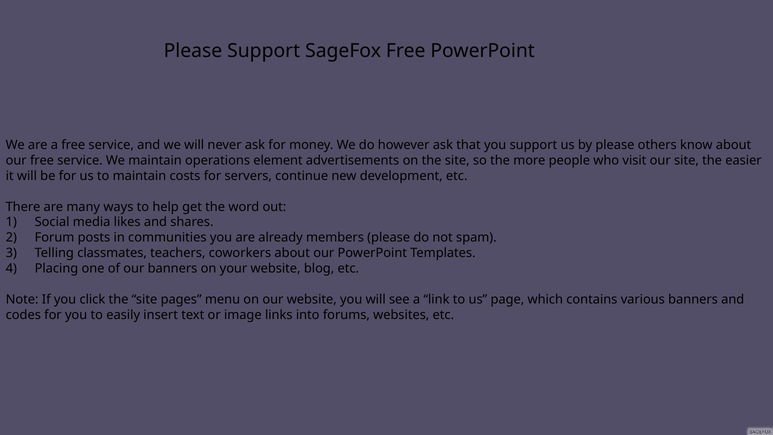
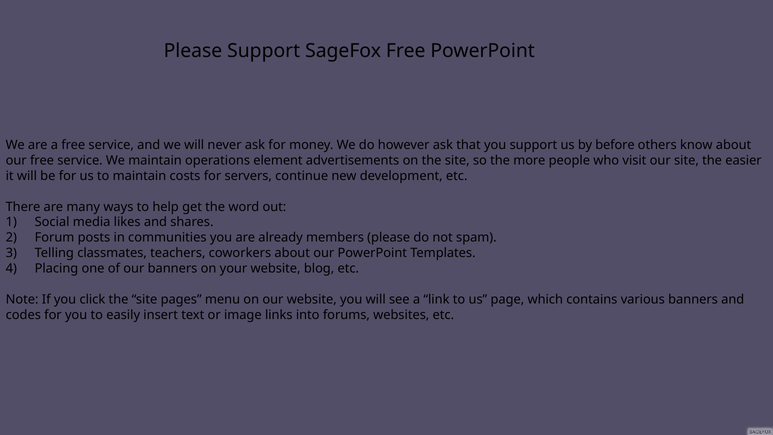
by please: please -> before (615, 145)
